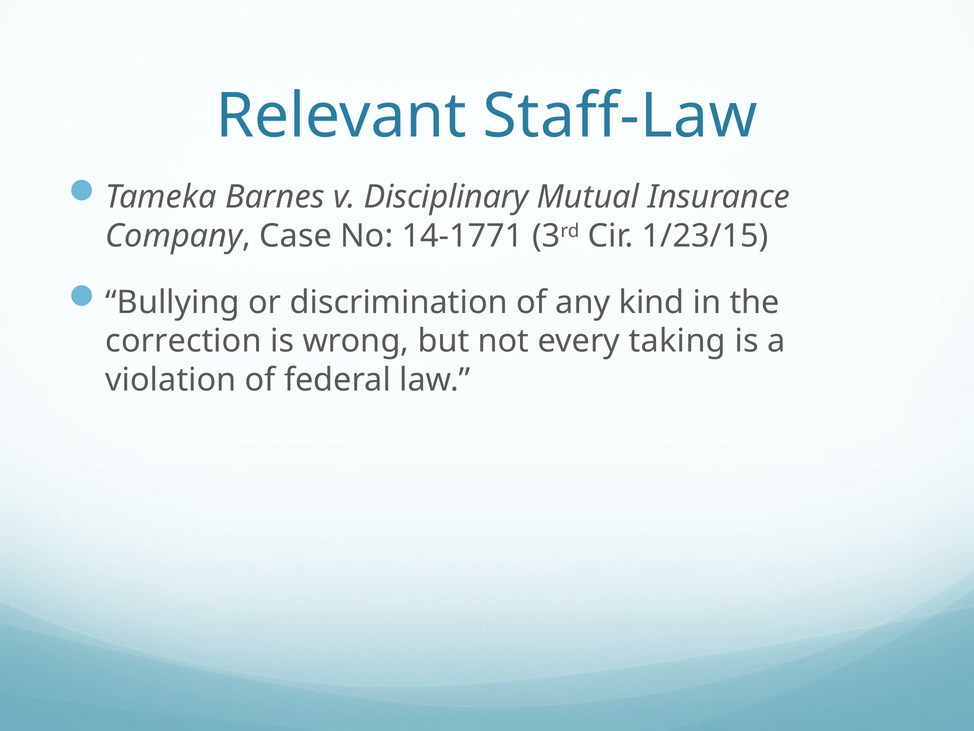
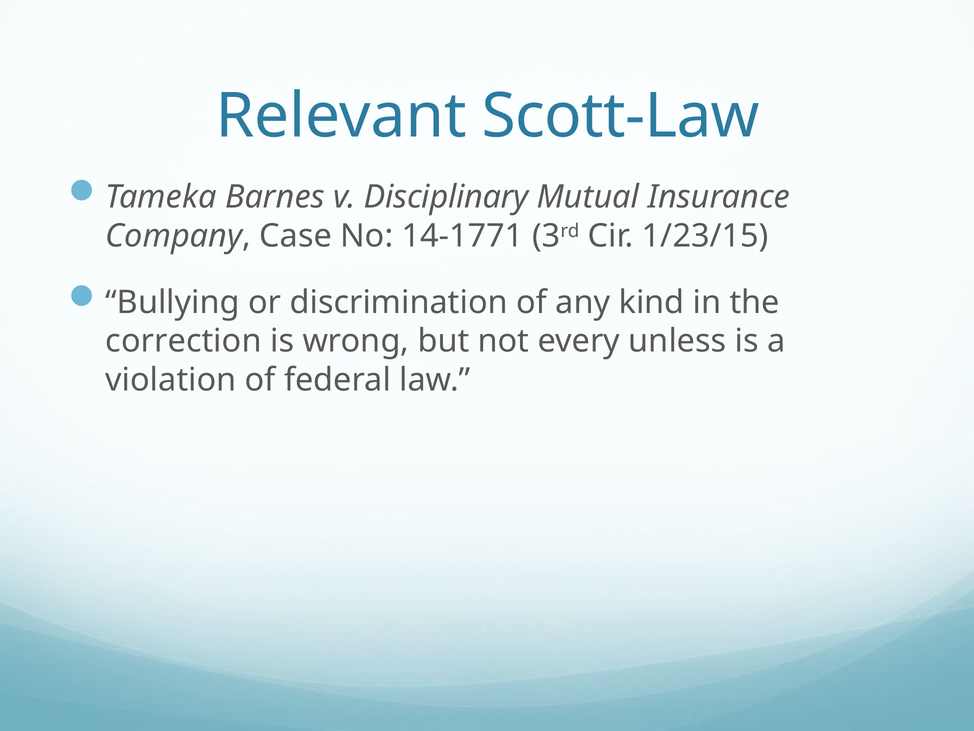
Staff-Law: Staff-Law -> Scott-Law (621, 116)
taking: taking -> unless (677, 341)
